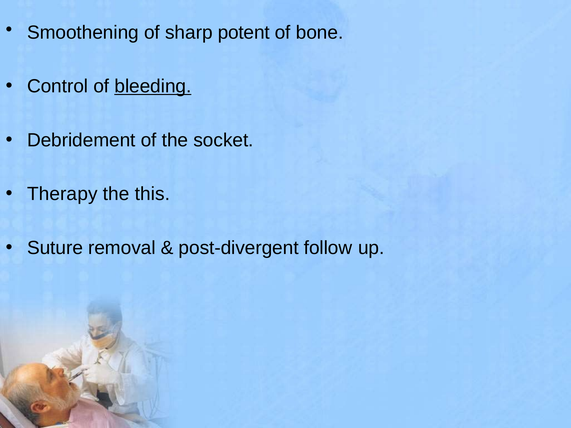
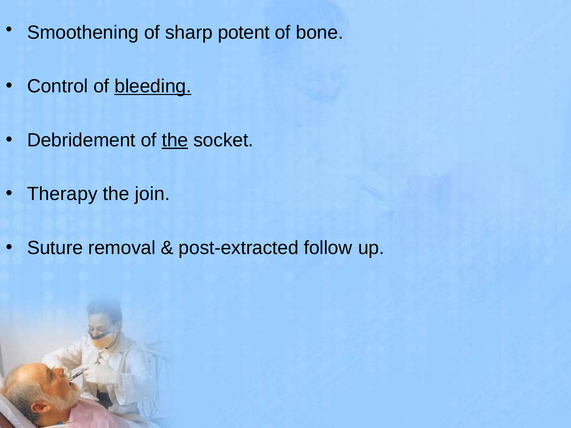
the underline: none -> present (175, 140)
this: this -> join (152, 194)
post-divergent: post-divergent -> post-extracted (239, 248)
